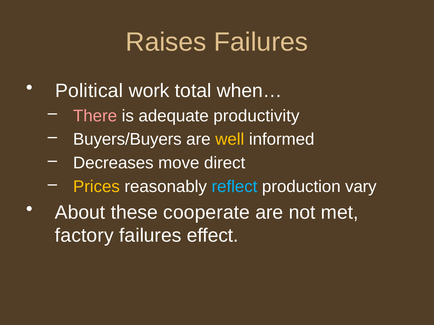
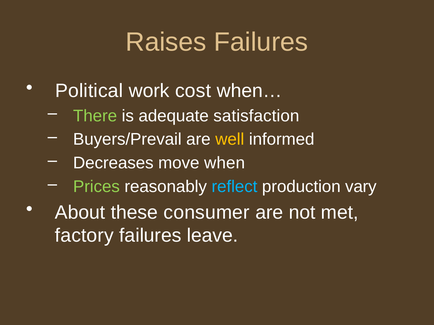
total: total -> cost (193, 91)
There colour: pink -> light green (95, 116)
productivity: productivity -> satisfaction (256, 116)
Buyers/Buyers: Buyers/Buyers -> Buyers/Prevail (127, 140)
direct: direct -> when (225, 163)
Prices colour: yellow -> light green (96, 187)
cooperate: cooperate -> consumer (207, 213)
effect: effect -> leave (213, 236)
